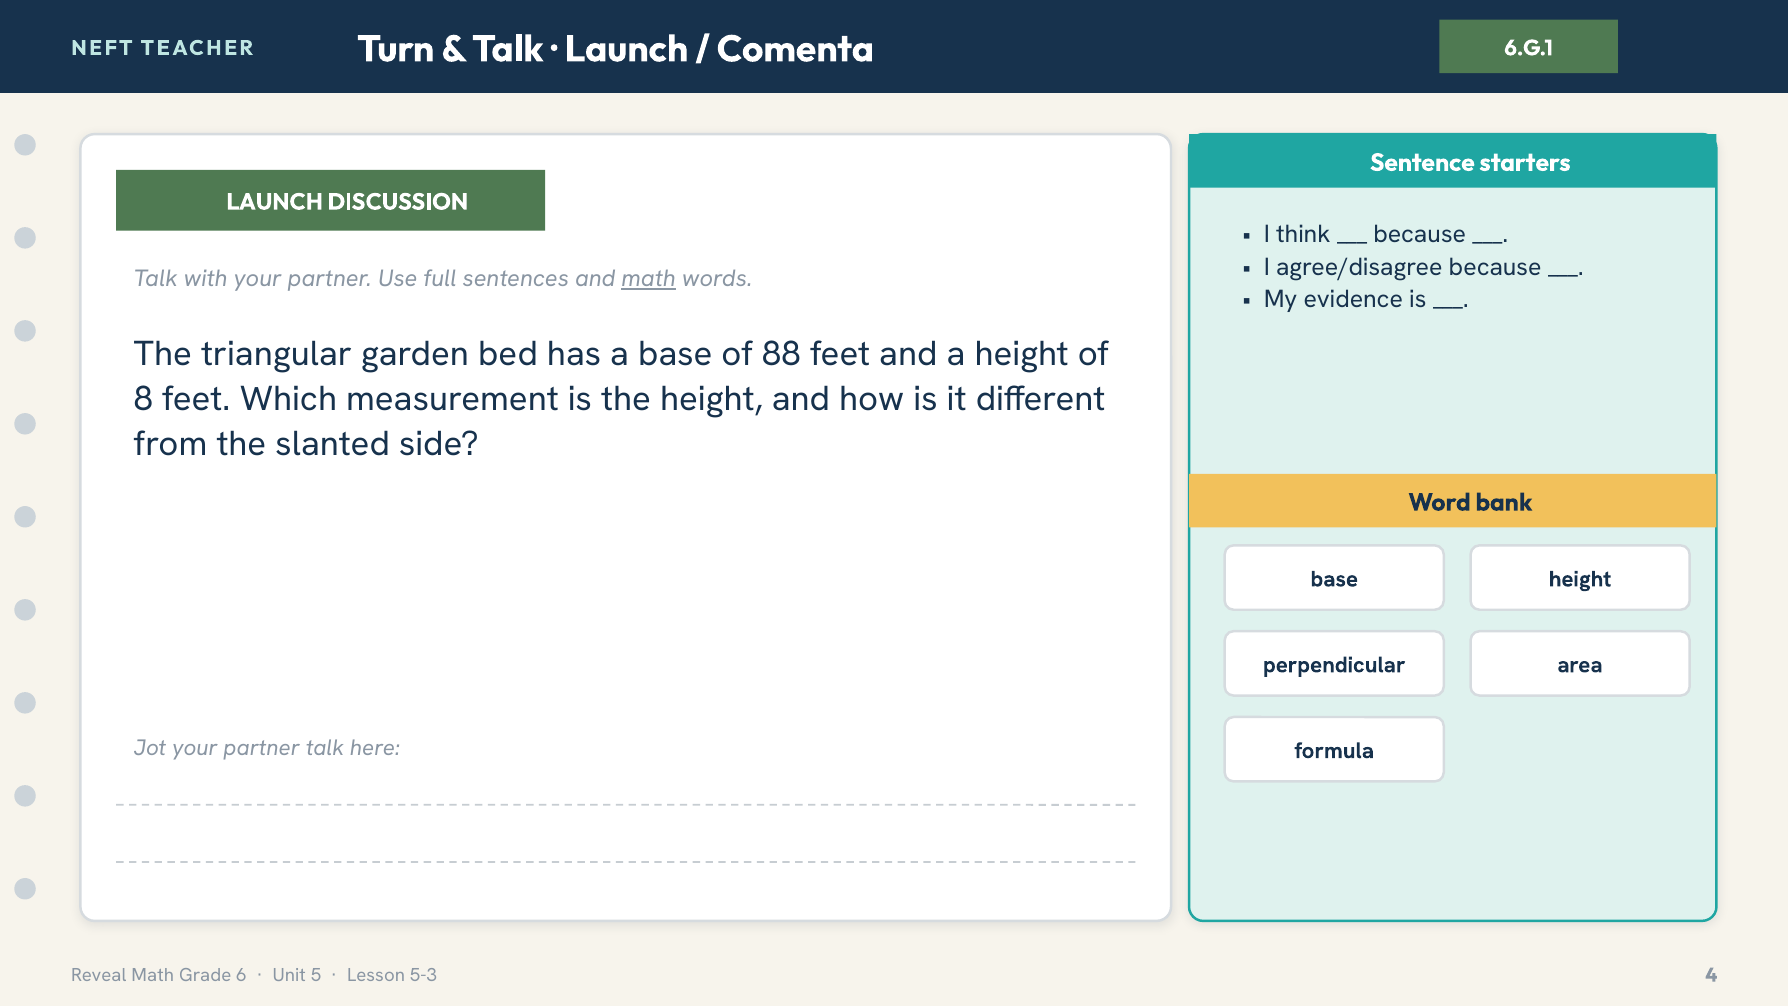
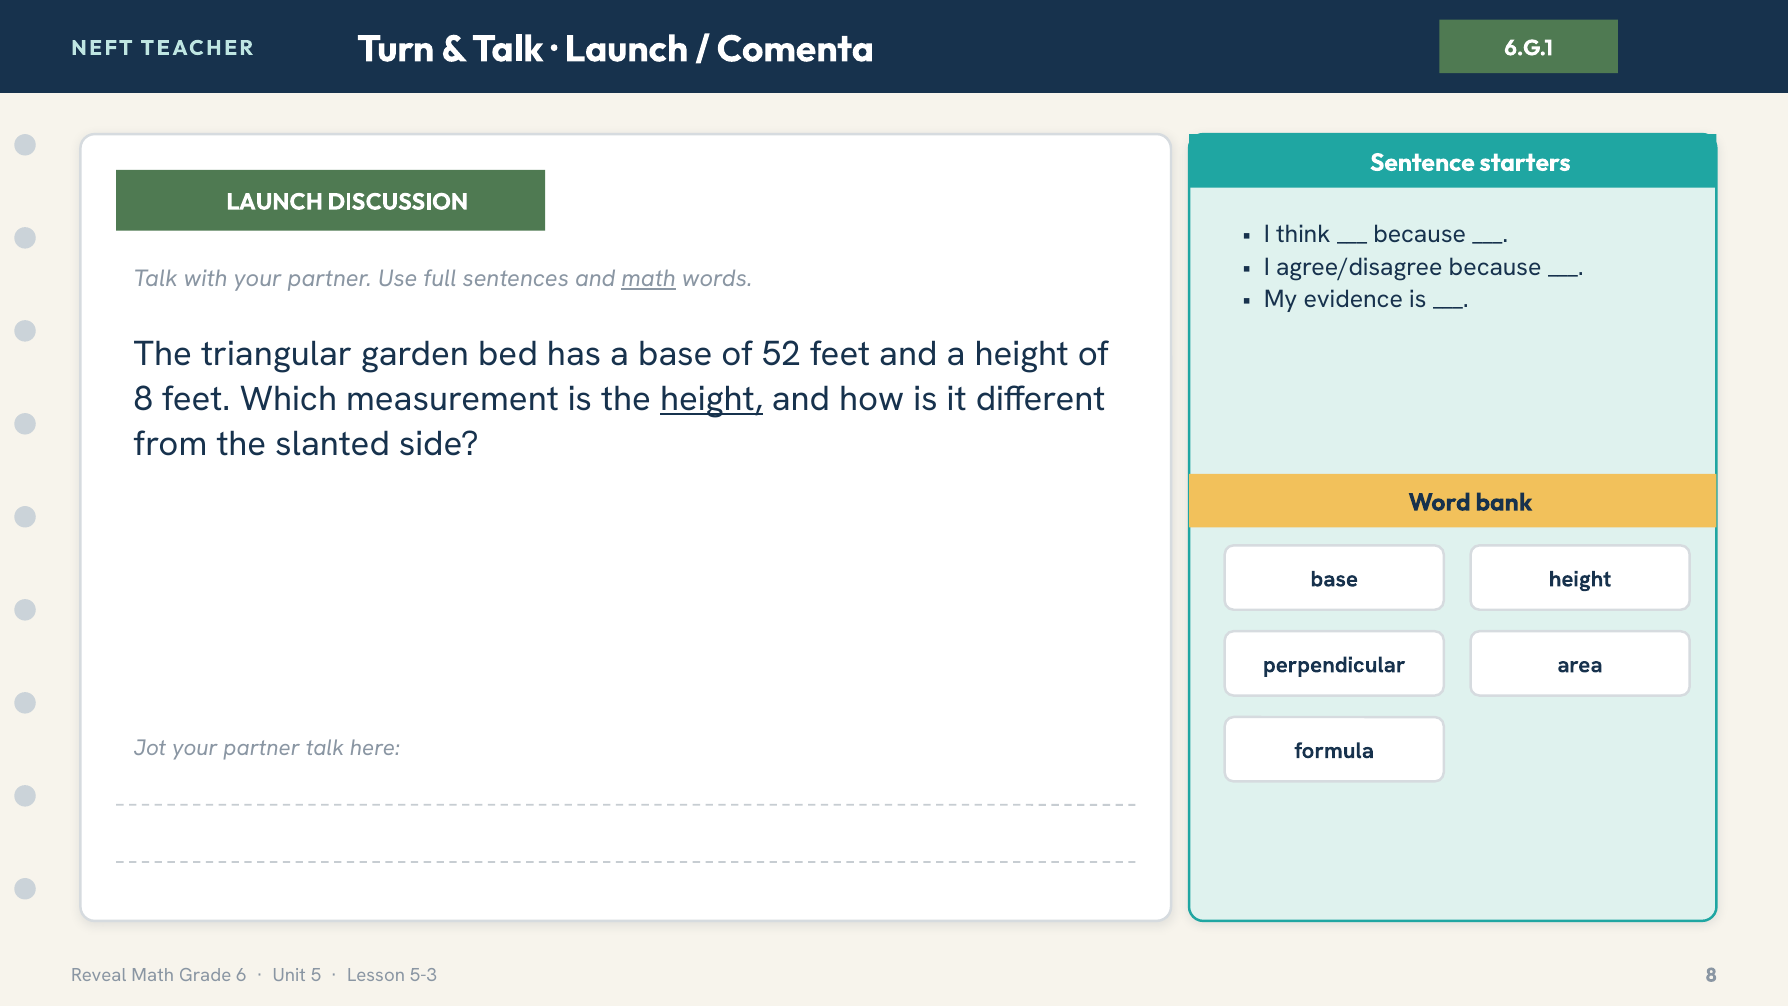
88: 88 -> 52 (781, 354)
height underline: none -> present (712, 399)
5-3 4: 4 -> 8 (1711, 975)
